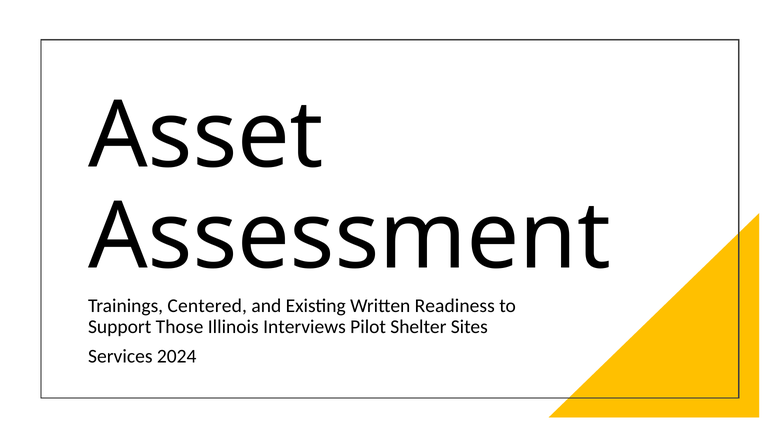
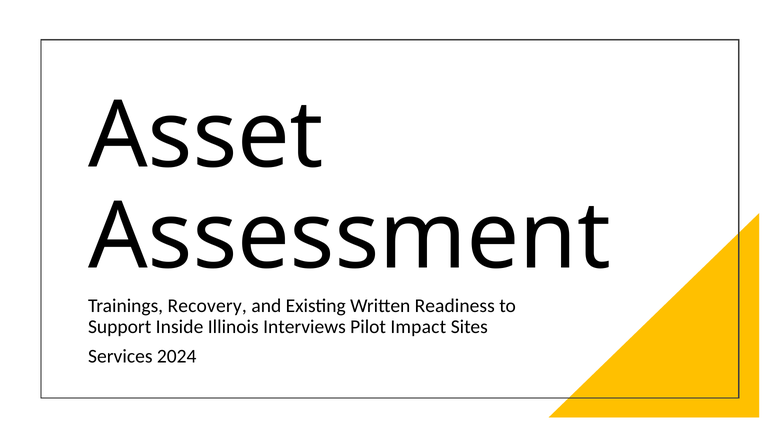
Centered: Centered -> Recovery (207, 307)
Those: Those -> Inside (180, 328)
Shelter: Shelter -> Impact (418, 328)
